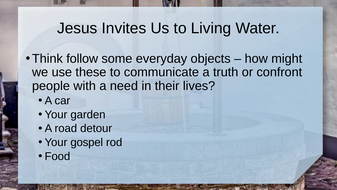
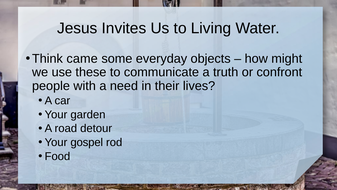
follow: follow -> came (82, 58)
